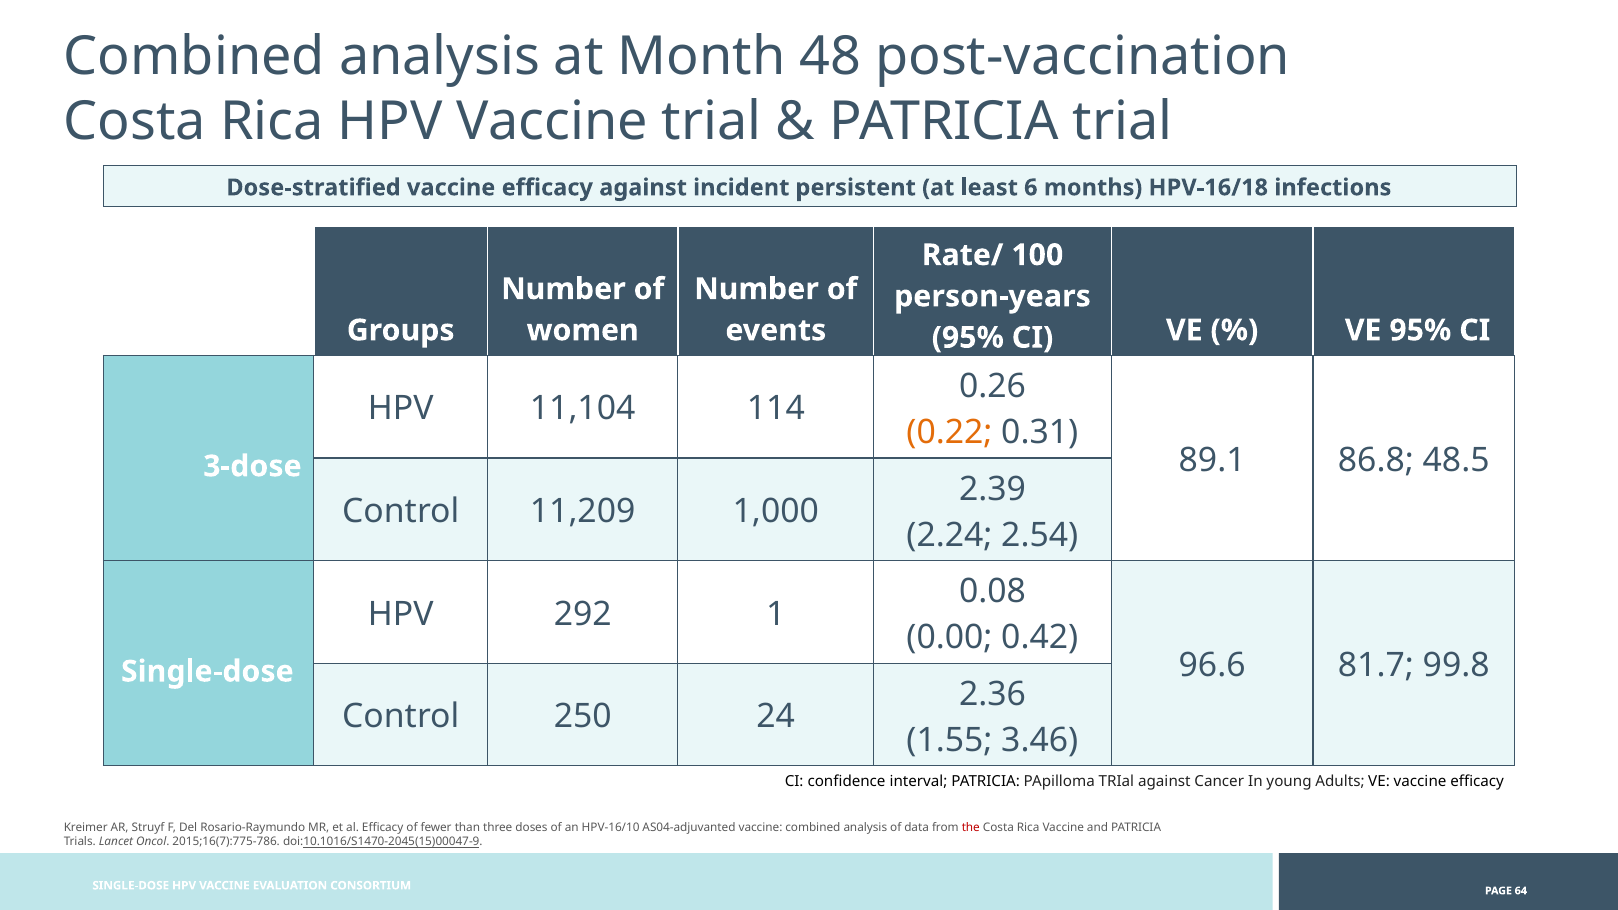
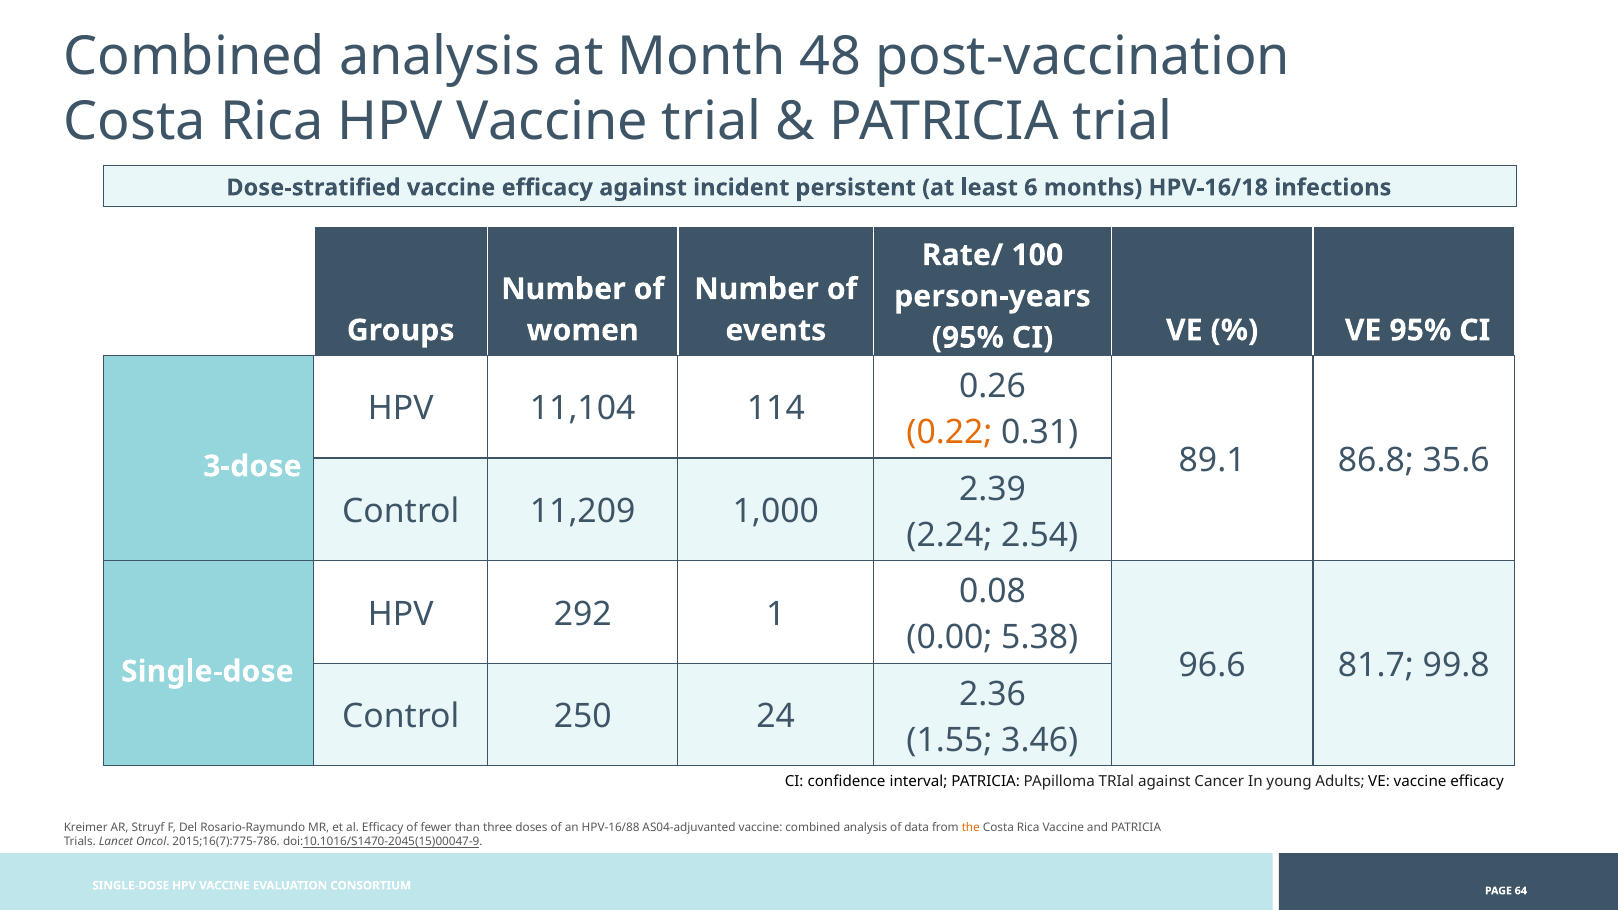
48.5: 48.5 -> 35.6 (1456, 460)
0.42: 0.42 -> 5.38 (1040, 638)
HPV-16/10: HPV-16/10 -> HPV-16/88 (611, 828)
the colour: red -> orange (971, 828)
